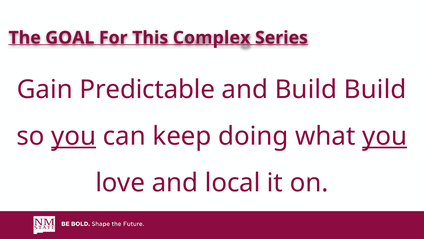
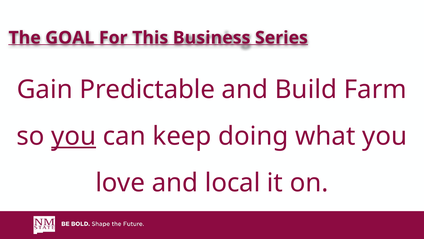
Complex: Complex -> Business (212, 38)
Build Build: Build -> Farm (375, 89)
you underline: present -> none (385, 136)
